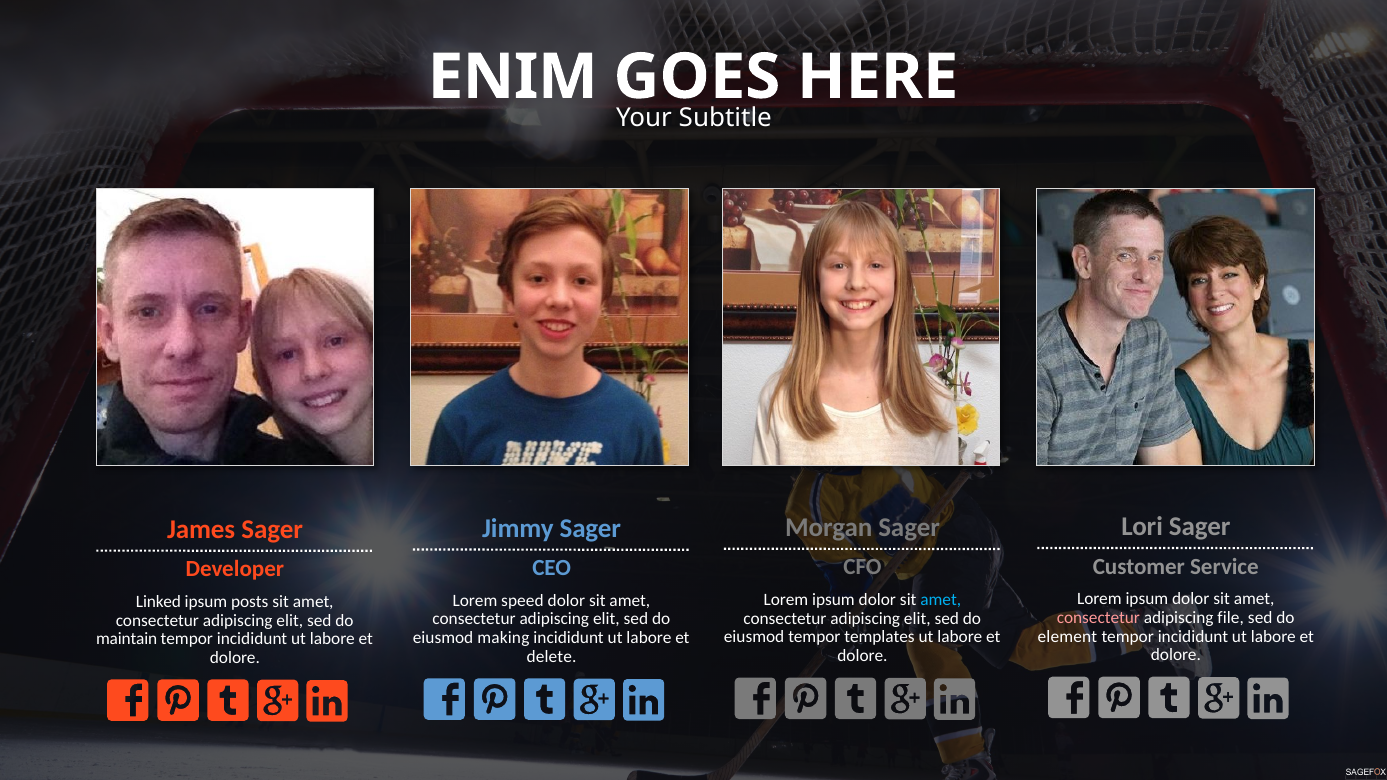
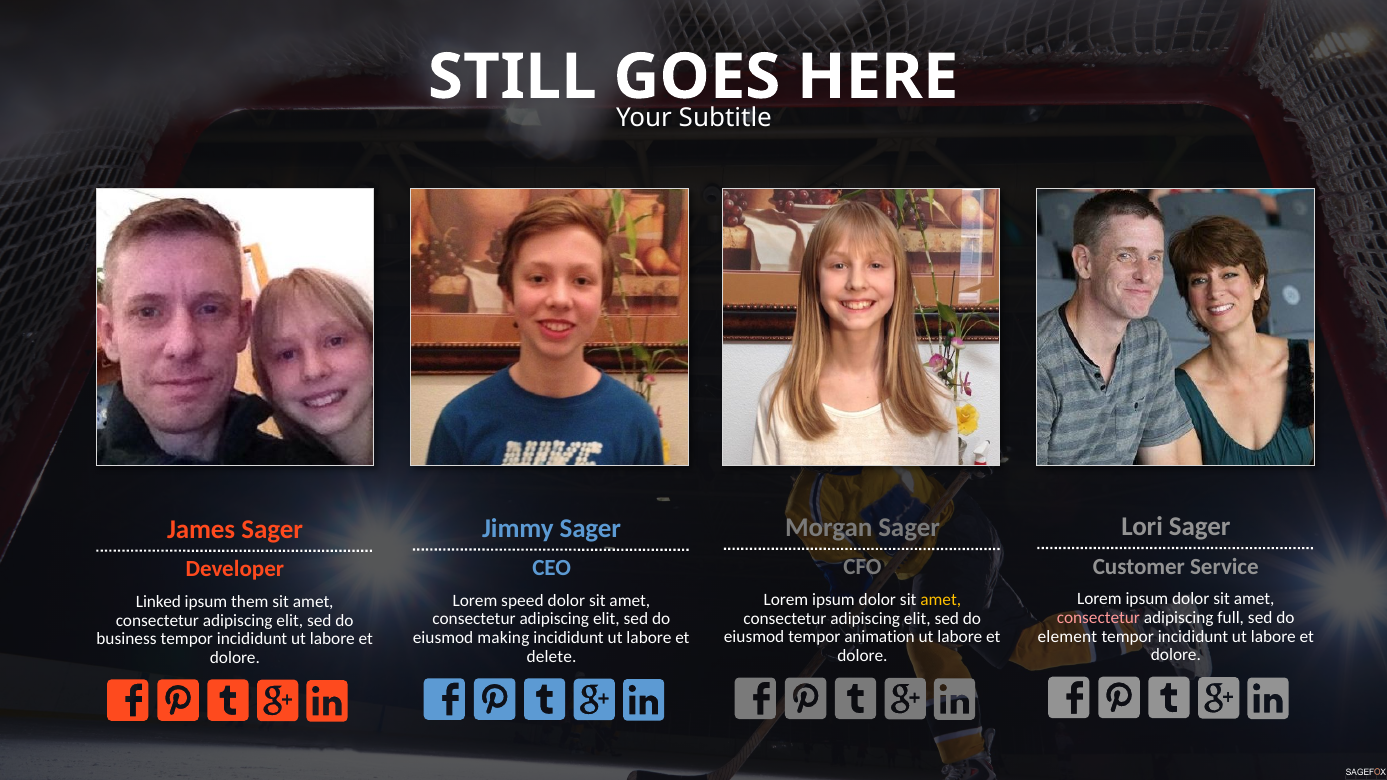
ENIM: ENIM -> STILL (512, 77)
amet colour: light blue -> yellow (941, 600)
posts: posts -> them (250, 602)
file: file -> full (1231, 618)
templates: templates -> animation (880, 637)
maintain: maintain -> business (127, 639)
